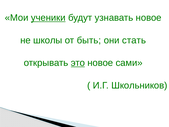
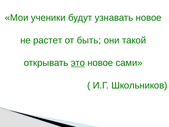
ученики underline: present -> none (48, 18)
школы: школы -> растет (48, 40)
стать: стать -> такой (134, 40)
